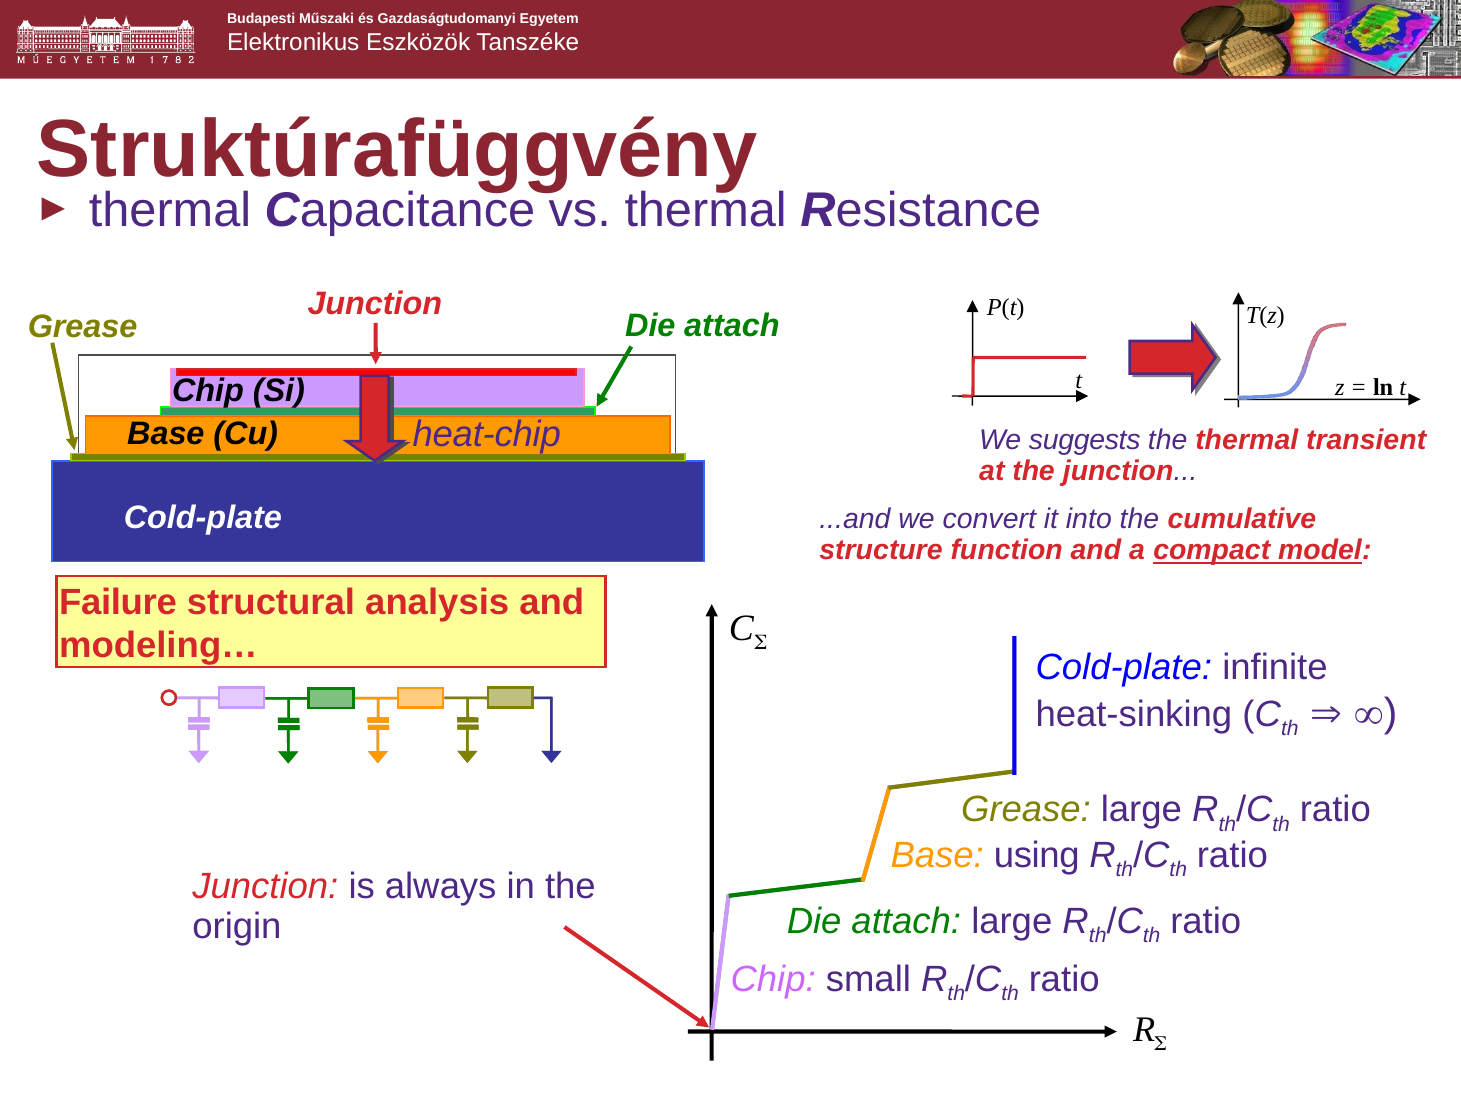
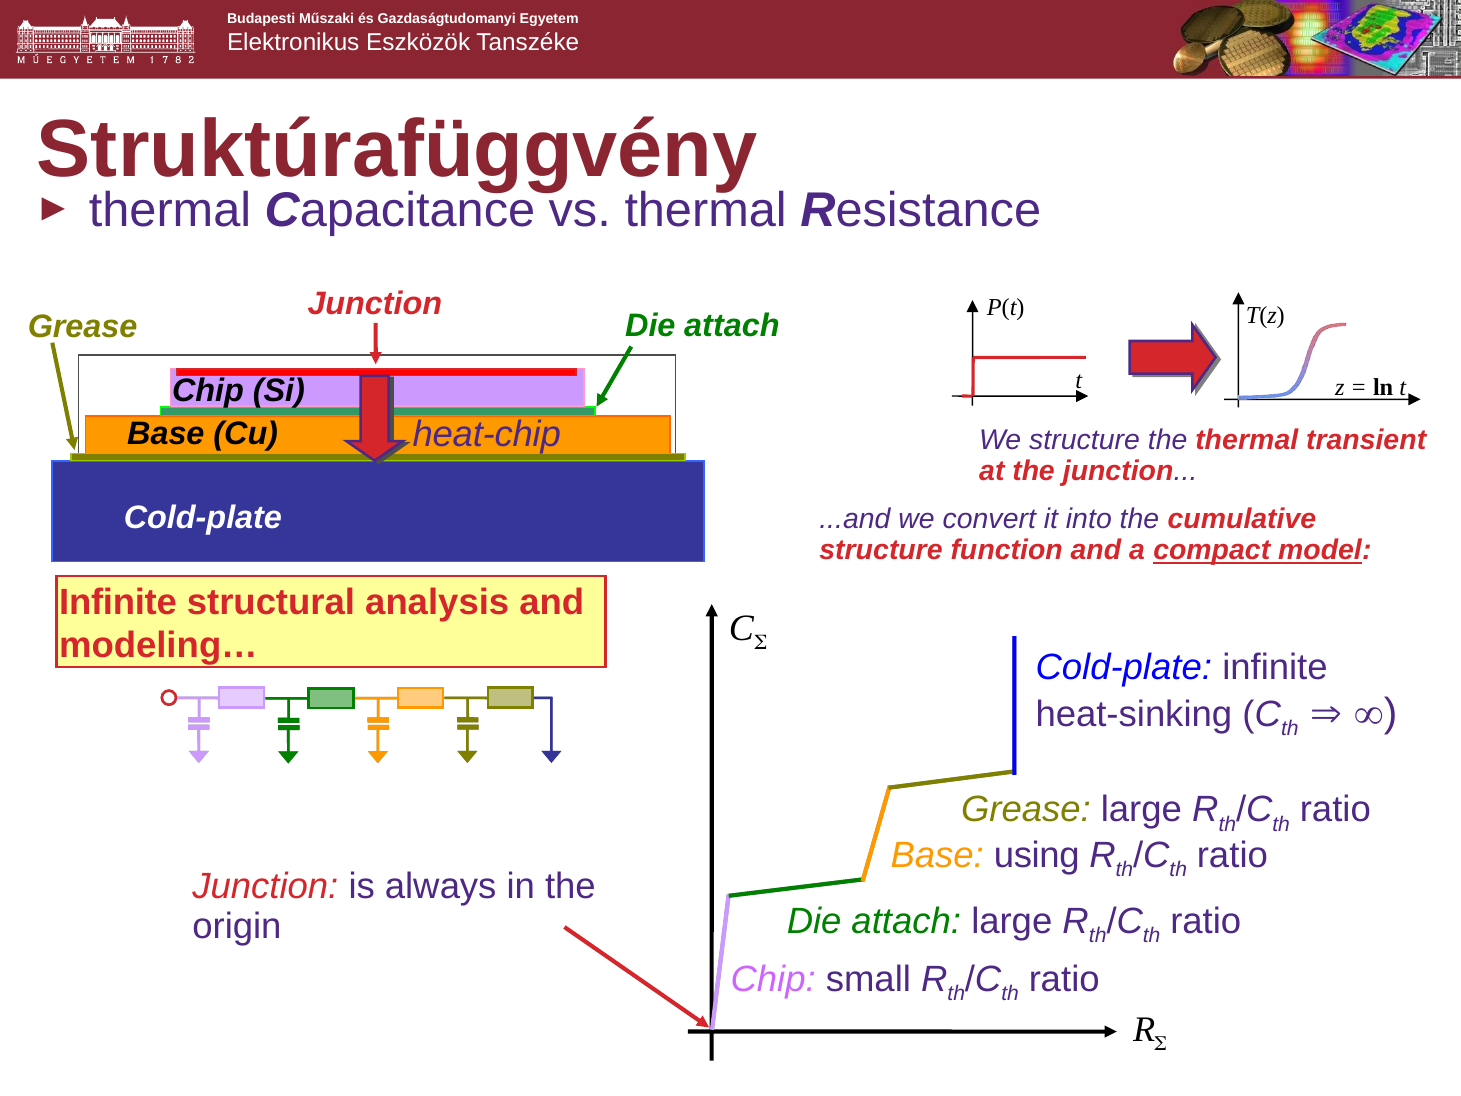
We suggests: suggests -> structure (1085, 440)
Failure: Failure -> Infinite (118, 602)
